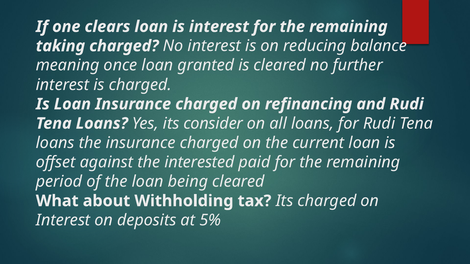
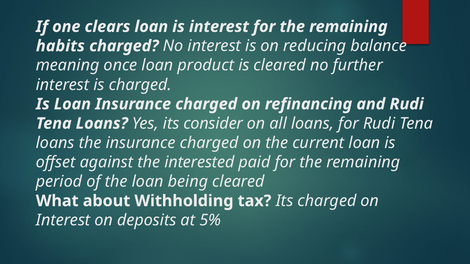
taking: taking -> habits (60, 46)
granted: granted -> product (206, 65)
